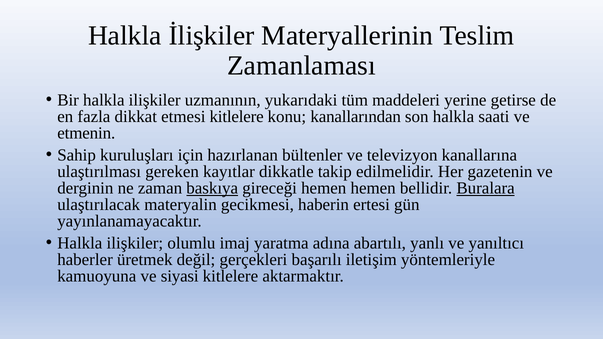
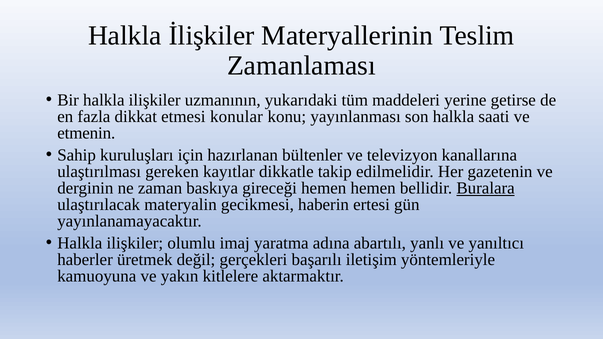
etmesi kitlelere: kitlelere -> konular (236, 117)
kanallarından: kanallarından -> yayınlanması (356, 117)
baskıya underline: present -> none (212, 188)
siyasi: siyasi -> yakın (180, 276)
